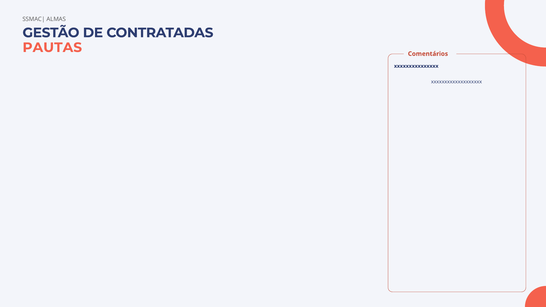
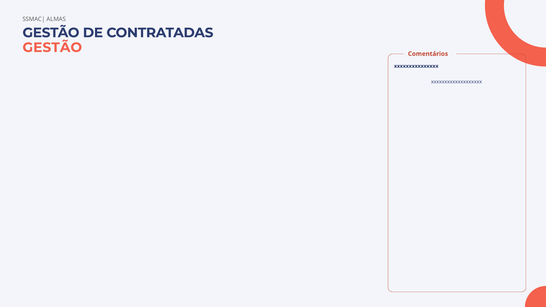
PAUTAS: PAUTAS -> GESTÃO (52, 47)
